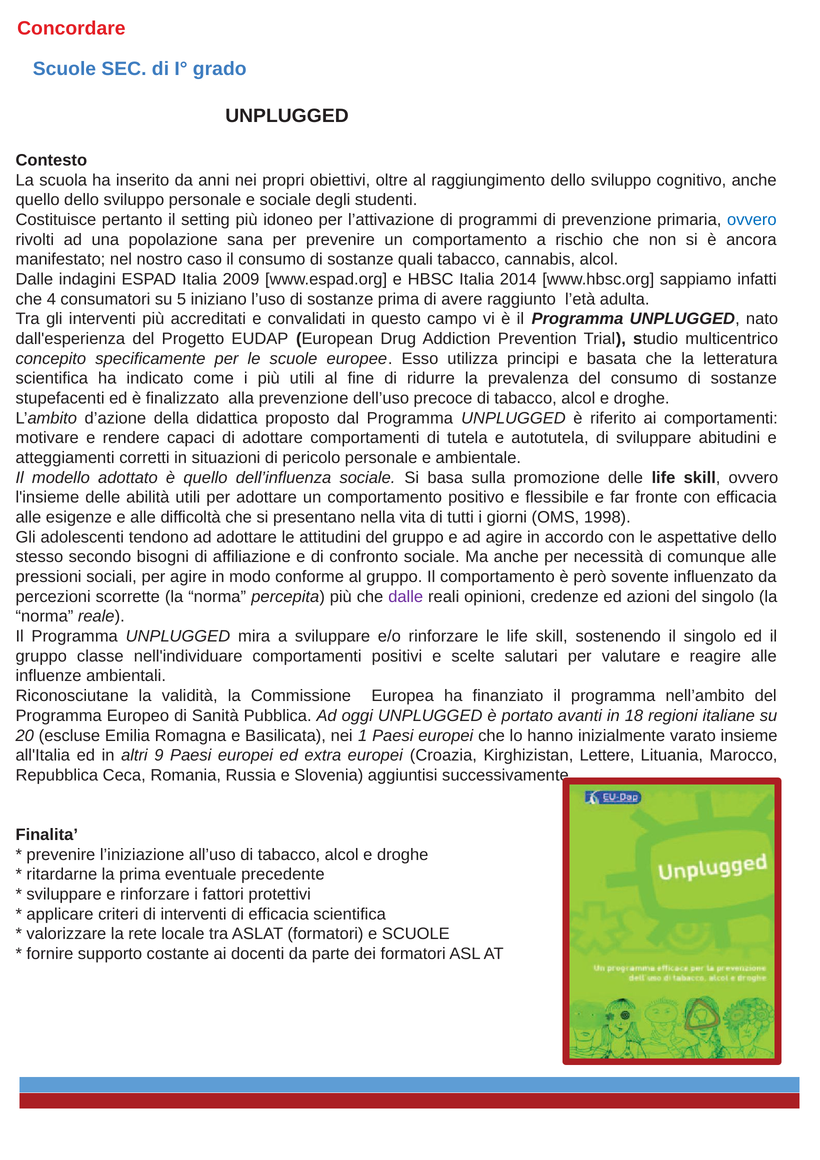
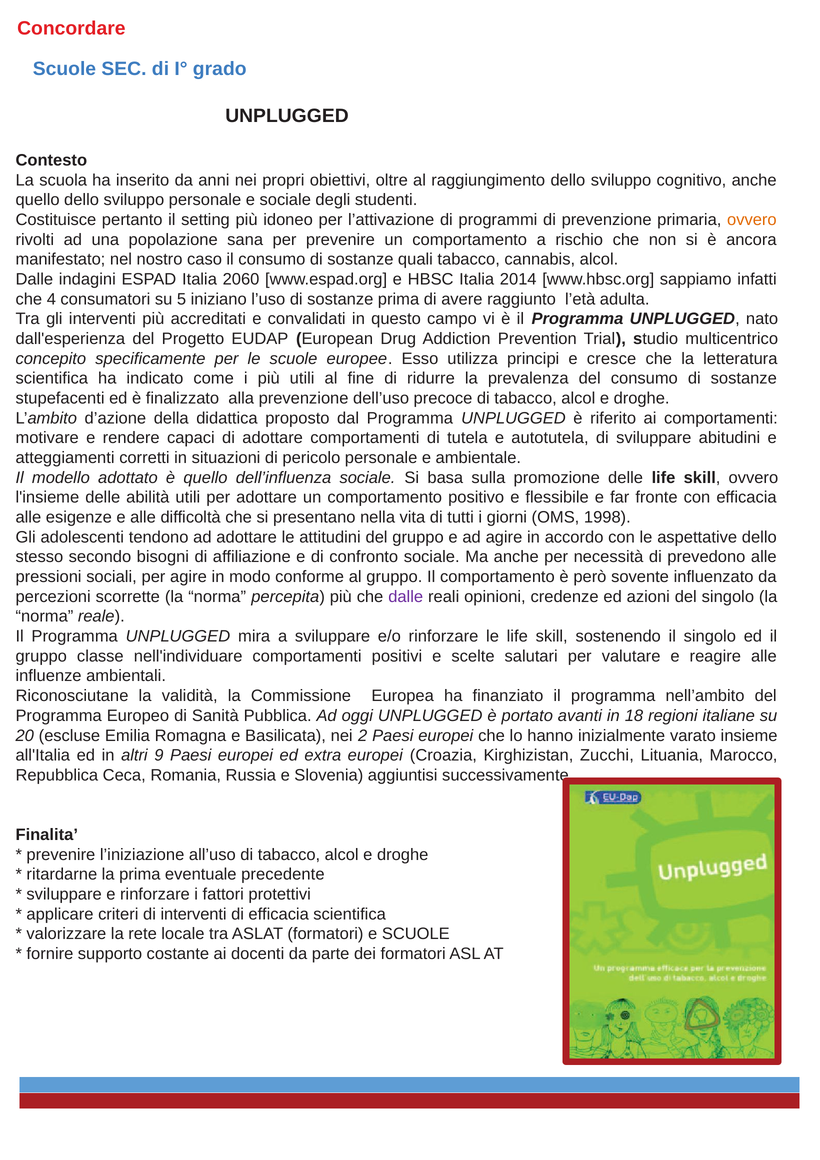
ovvero colour: blue -> orange (752, 220)
2009: 2009 -> 2060 (241, 279)
basata: basata -> cresce (612, 359)
comunque: comunque -> prevedono (706, 557)
1: 1 -> 2 (363, 736)
Lettere: Lettere -> Zucchi (607, 756)
